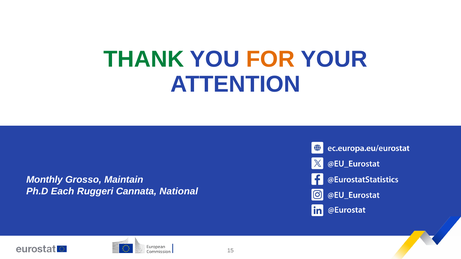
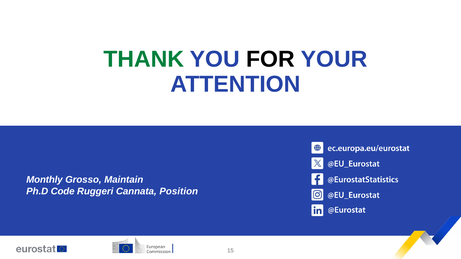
FOR colour: orange -> black (271, 59)
Each: Each -> Code (63, 191)
National: National -> Position (179, 191)
